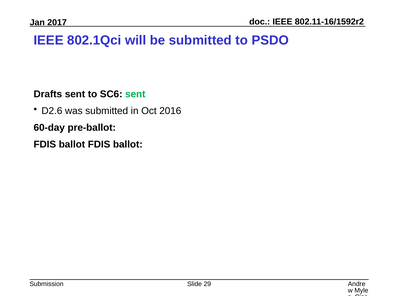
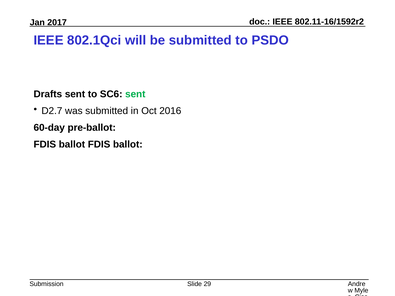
D2.6: D2.6 -> D2.7 (52, 111)
